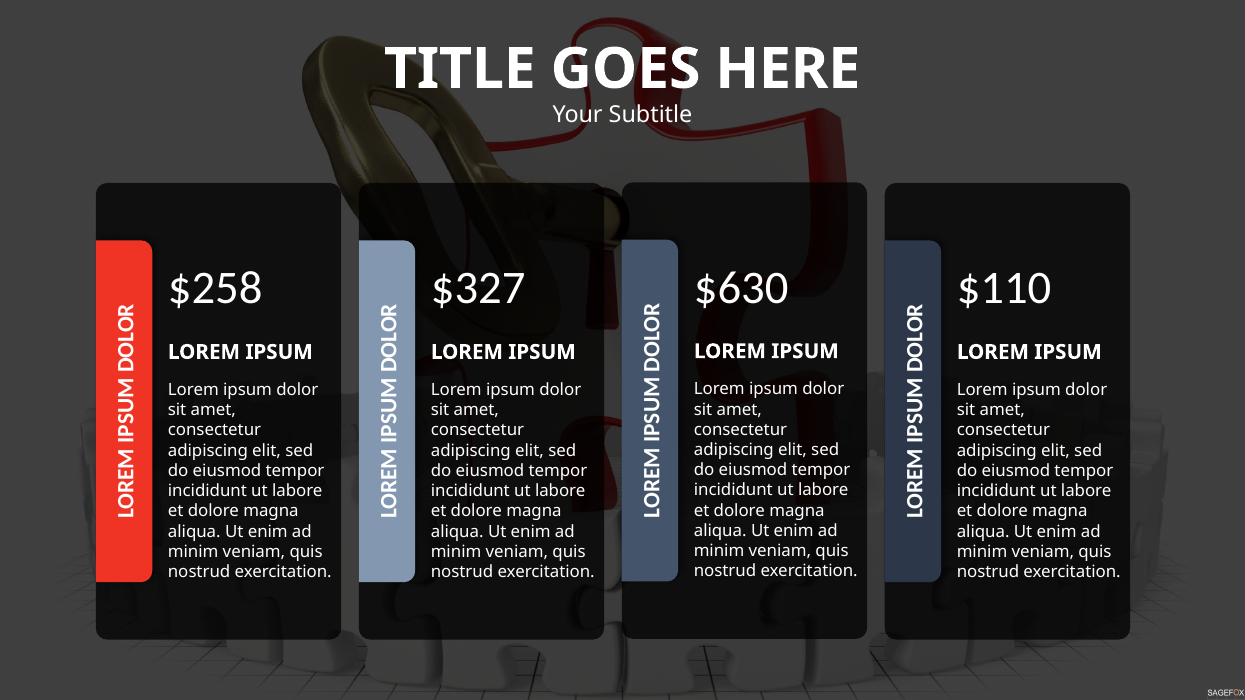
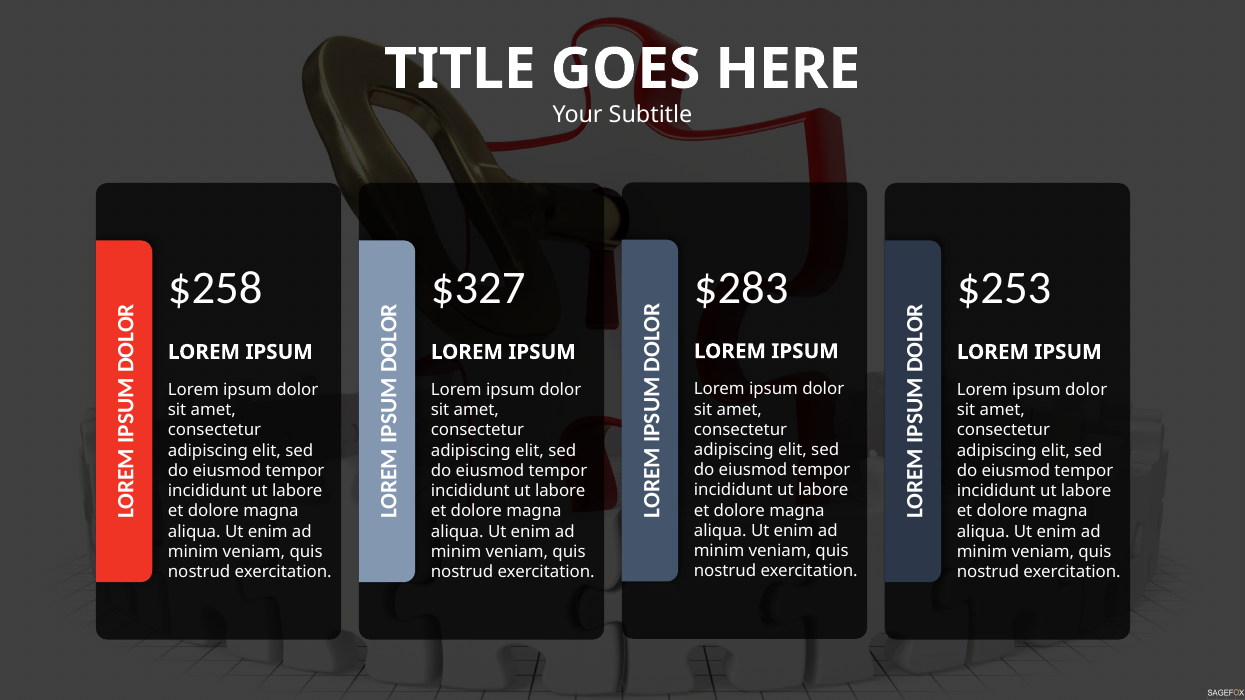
$630: $630 -> $283 (741, 288)
$110: $110 -> $253 (1004, 289)
